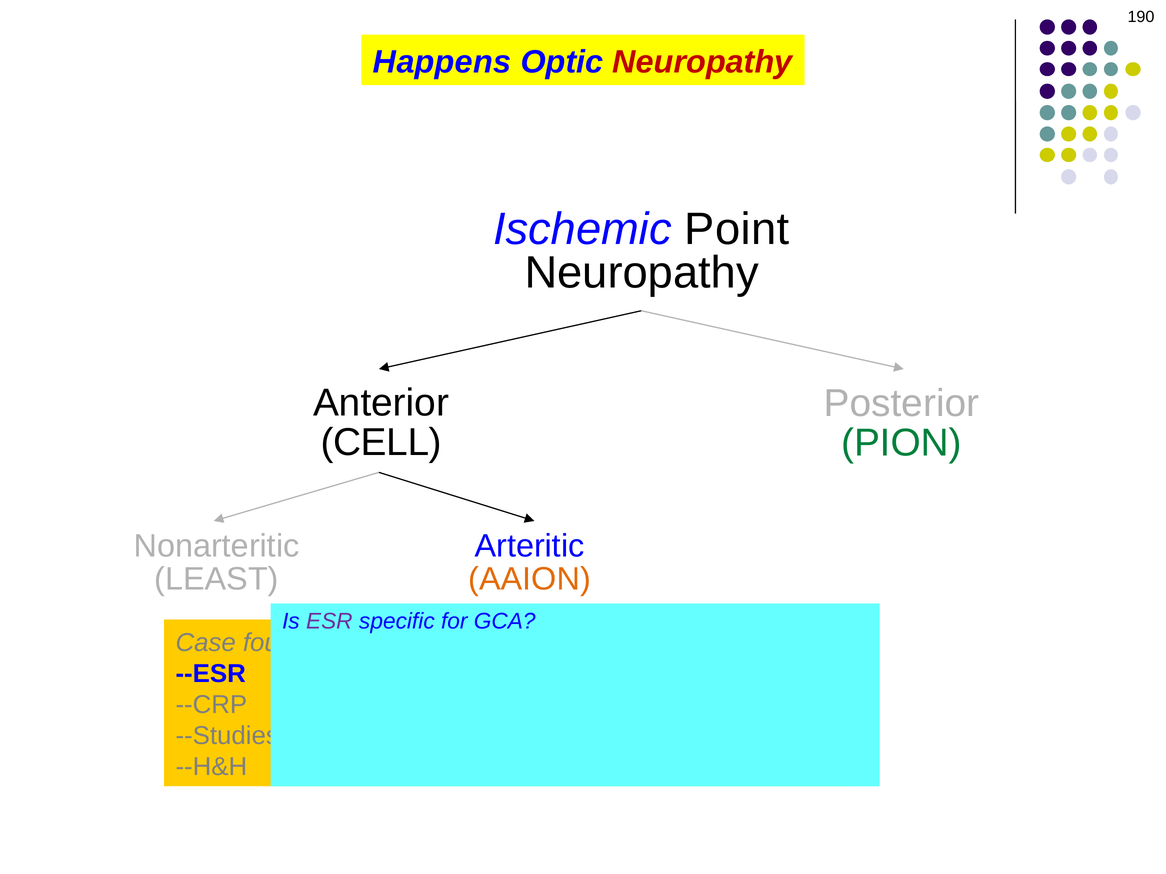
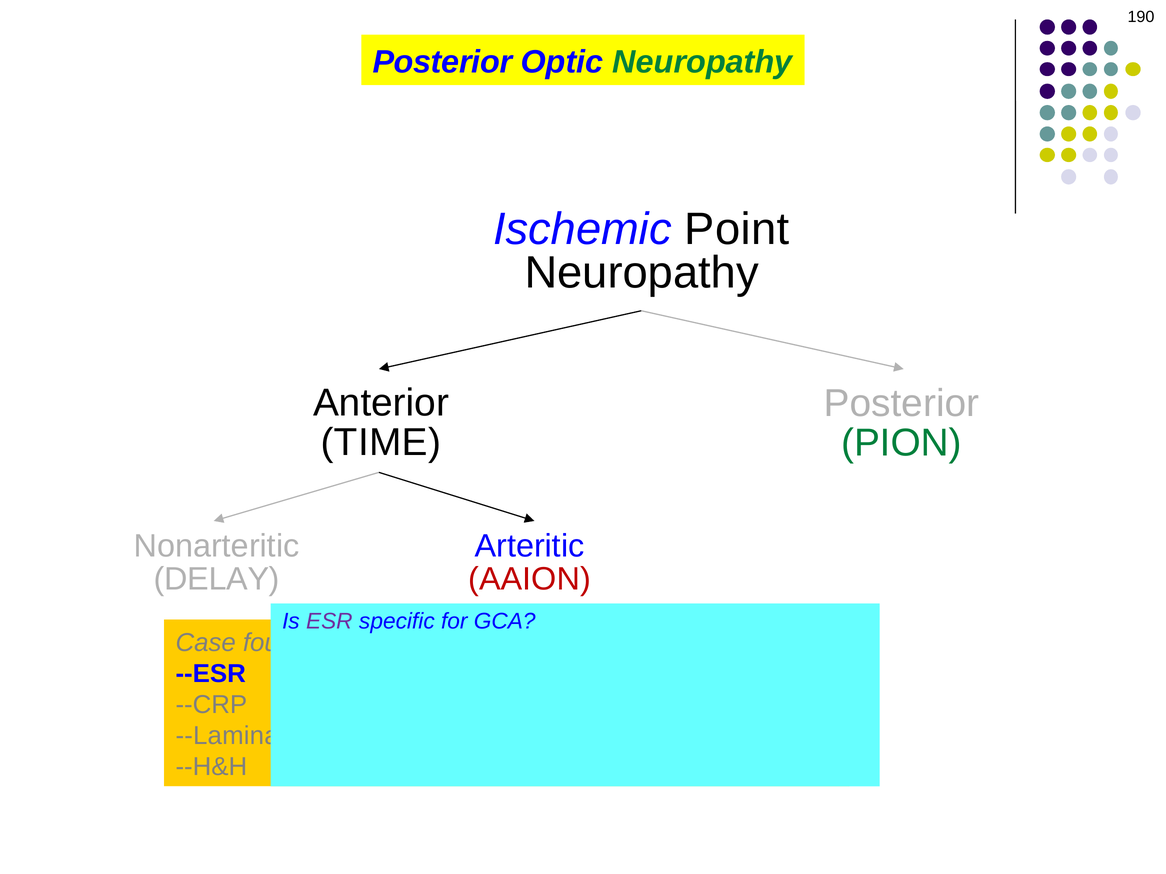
Happens: Happens -> Posterior (442, 62)
Neuropathy colour: red -> green (702, 62)
CELL: CELL -> TIME (381, 443)
LEAST: LEAST -> DELAY (217, 579)
AAION colour: orange -> red (530, 579)
--Studies: --Studies -> --Lamina (227, 736)
